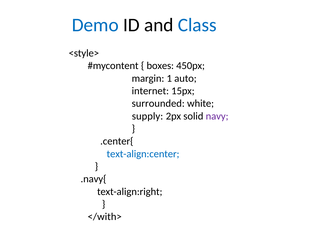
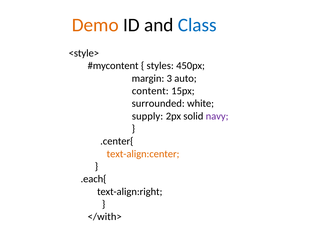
Demo colour: blue -> orange (95, 25)
boxes: boxes -> styles (160, 66)
1: 1 -> 3 (169, 78)
internet: internet -> content (150, 91)
text-align:center colour: blue -> orange (143, 154)
.navy{: .navy{ -> .each{ (94, 179)
